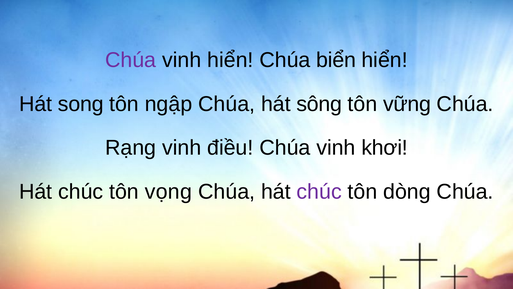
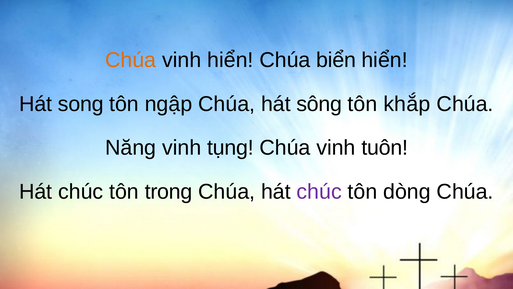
Chúa colour: purple -> orange (131, 60)
vững: vững -> khắp (407, 104)
Rạng: Rạng -> Năng (131, 148)
điều: điều -> tụng (230, 148)
khơi: khơi -> tuôn (385, 148)
vọng: vọng -> trong (169, 191)
